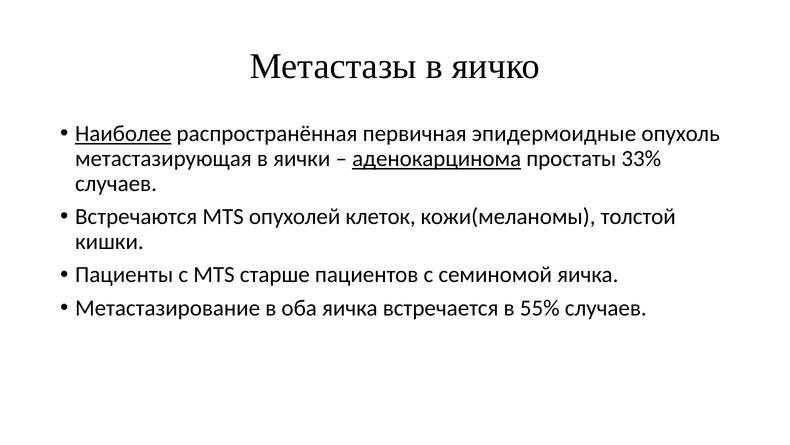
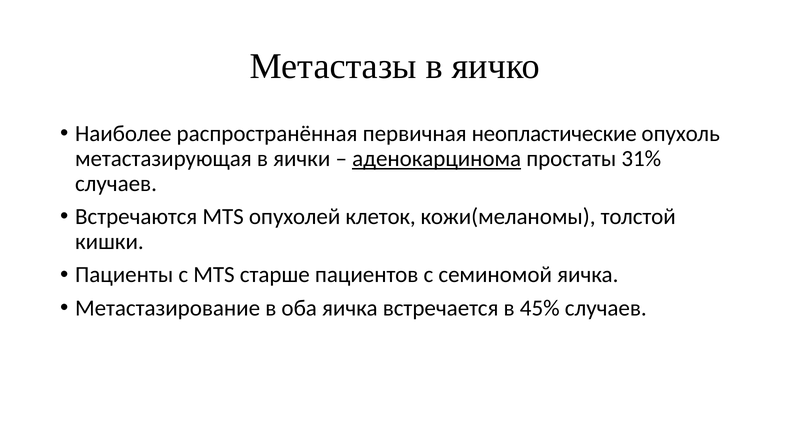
Наиболее underline: present -> none (123, 134)
эпидермоидные: эпидермоидные -> неопластические (554, 134)
33%: 33% -> 31% (641, 158)
55%: 55% -> 45% (540, 308)
